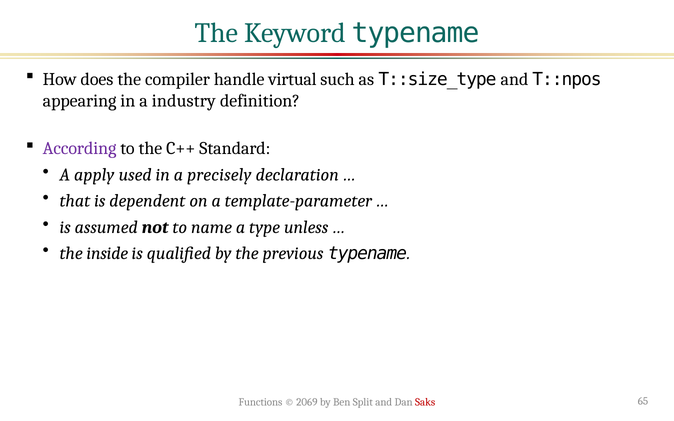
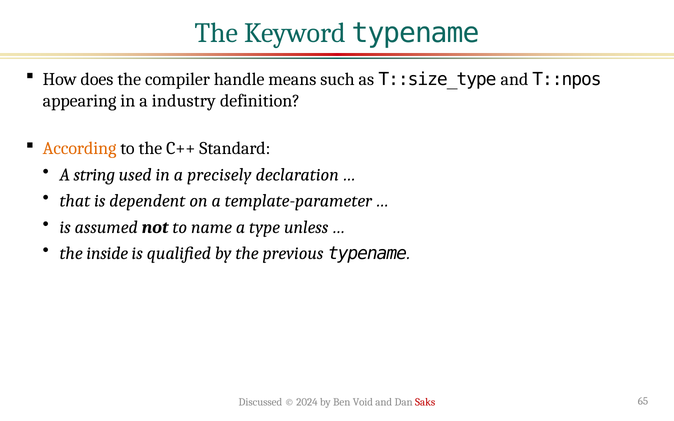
virtual: virtual -> means (292, 79)
According colour: purple -> orange (80, 149)
apply: apply -> string (94, 175)
Functions: Functions -> Discussed (260, 402)
2069: 2069 -> 2024 (307, 402)
Split: Split -> Void (363, 402)
